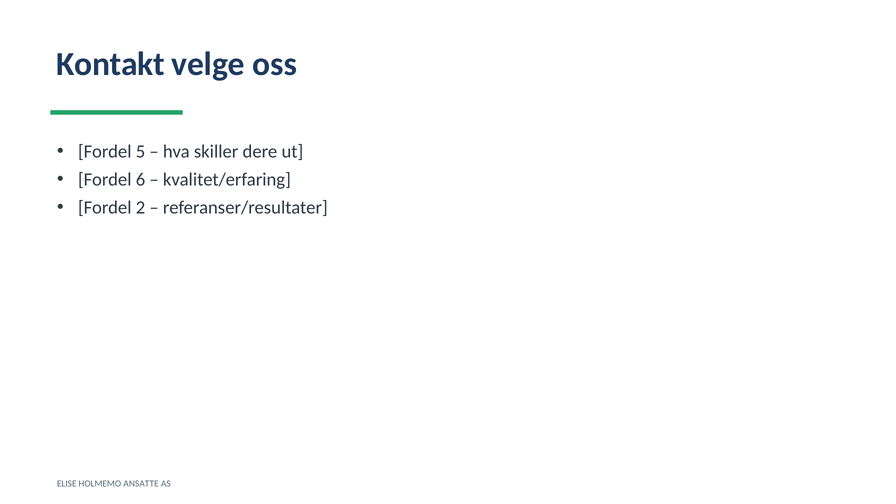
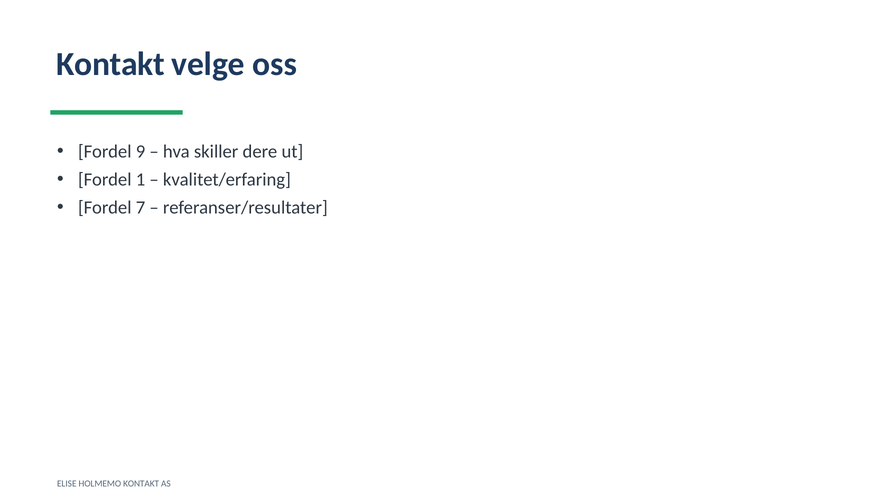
5: 5 -> 9 (141, 152)
6: 6 -> 1 (141, 180)
2: 2 -> 7 (141, 208)
HOLMEMO ANSATTE: ANSATTE -> KONTAKT (141, 484)
